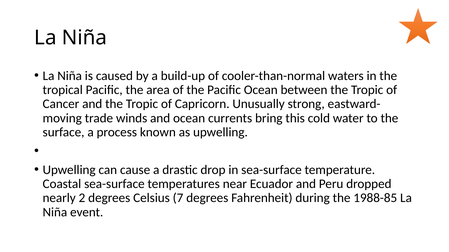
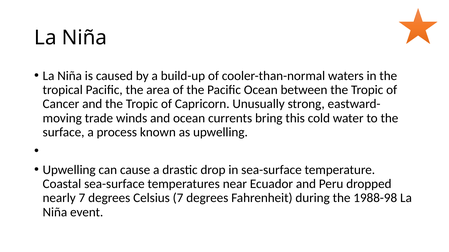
nearly 2: 2 -> 7 (82, 198)
1988-85: 1988-85 -> 1988-98 (375, 198)
